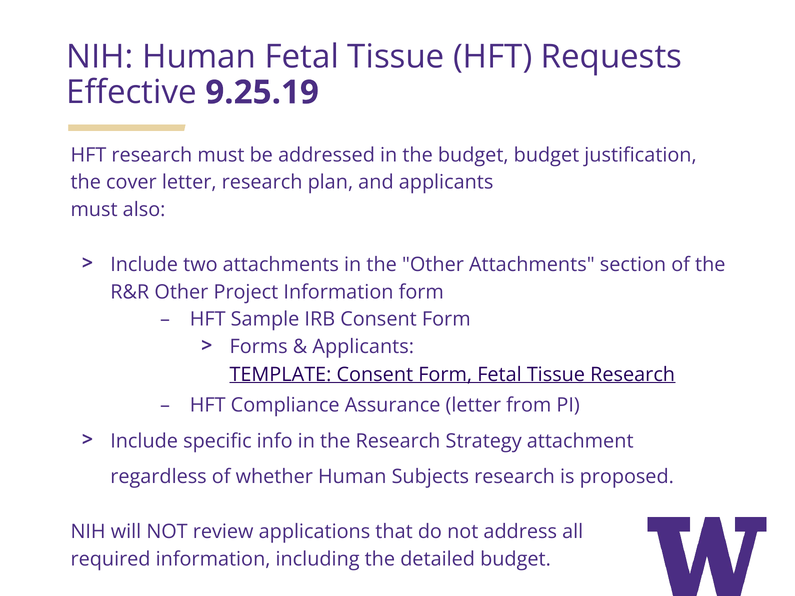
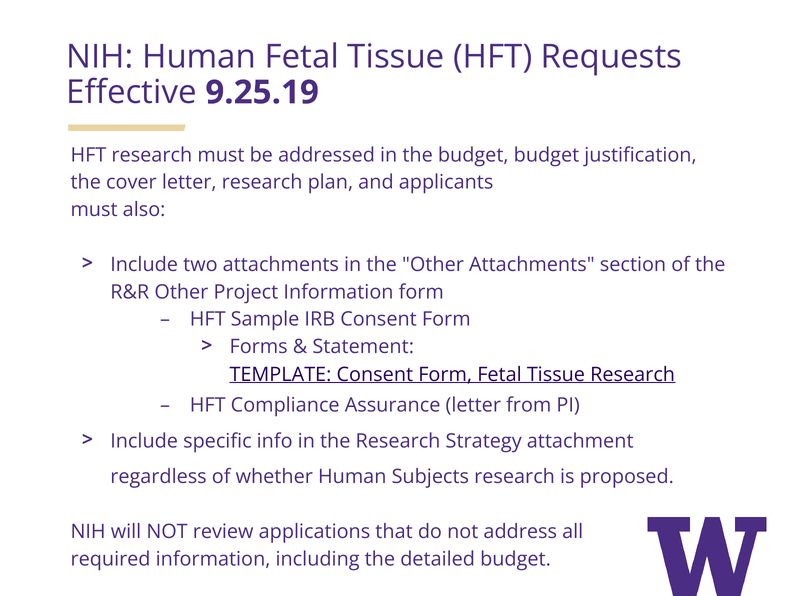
Applicants: Applicants -> Statement (363, 347)
